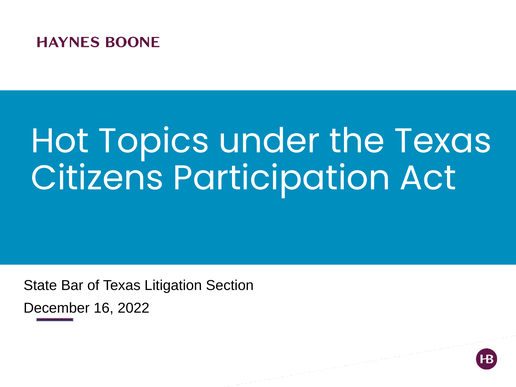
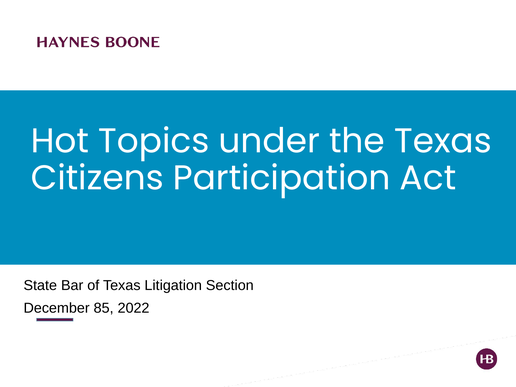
16: 16 -> 85 (104, 308)
